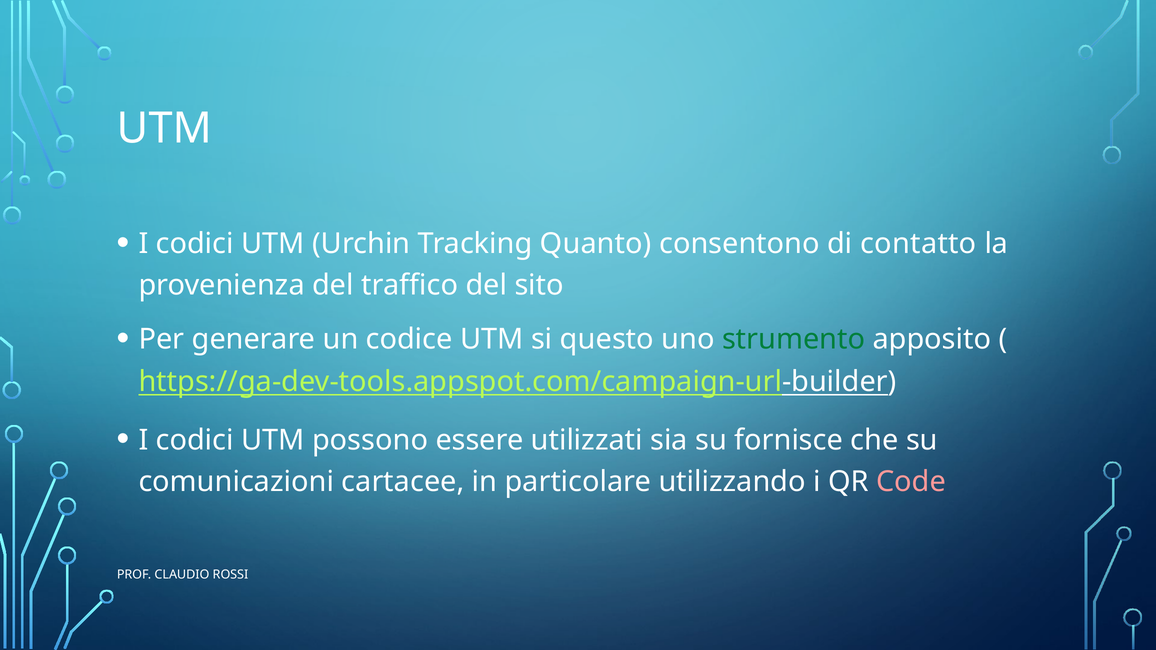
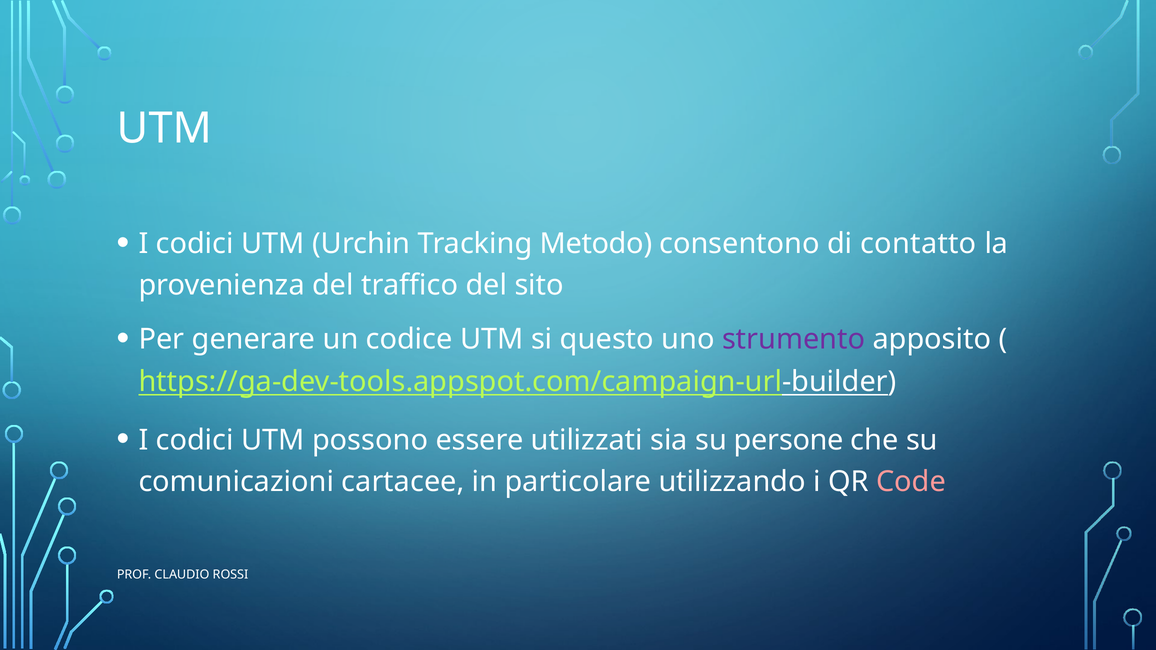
Quanto: Quanto -> Metodo (596, 244)
strumento colour: green -> purple (794, 339)
fornisce: fornisce -> persone (789, 440)
